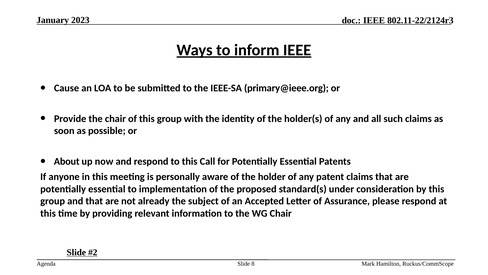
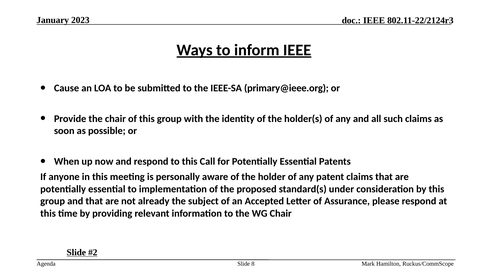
About: About -> When (67, 161)
